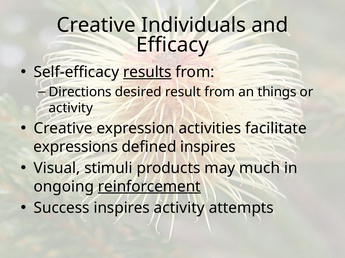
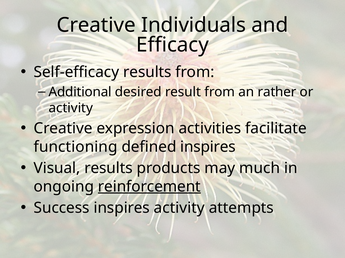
results underline: present -> none (147, 72)
Directions: Directions -> Additional (80, 92)
things: things -> rather (277, 92)
expressions: expressions -> functioning (76, 147)
Visual stimuli: stimuli -> results (108, 169)
